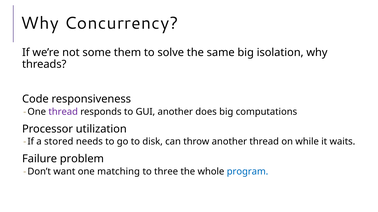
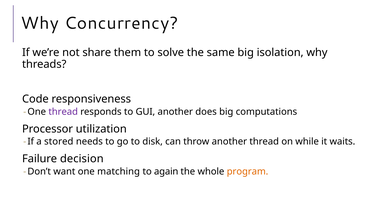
some: some -> share (97, 53)
problem: problem -> decision (82, 159)
three: three -> again (166, 172)
program colour: blue -> orange (248, 172)
